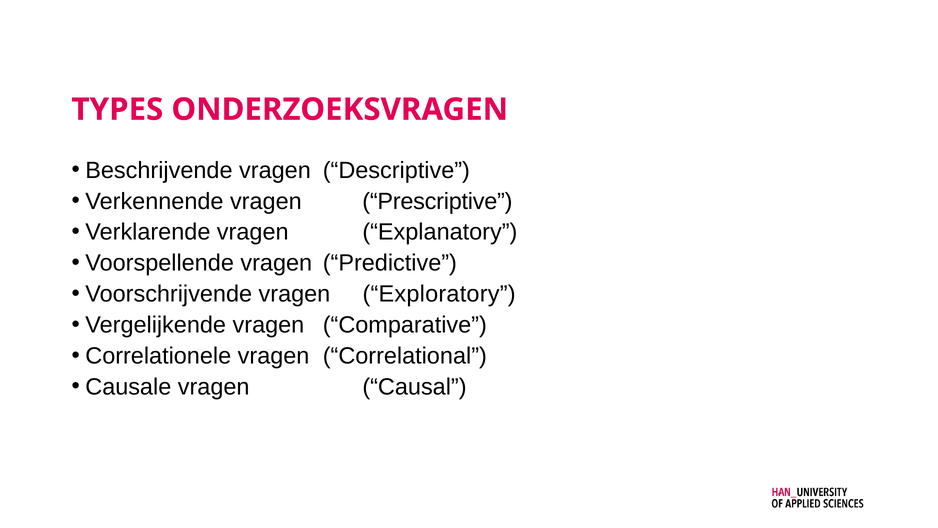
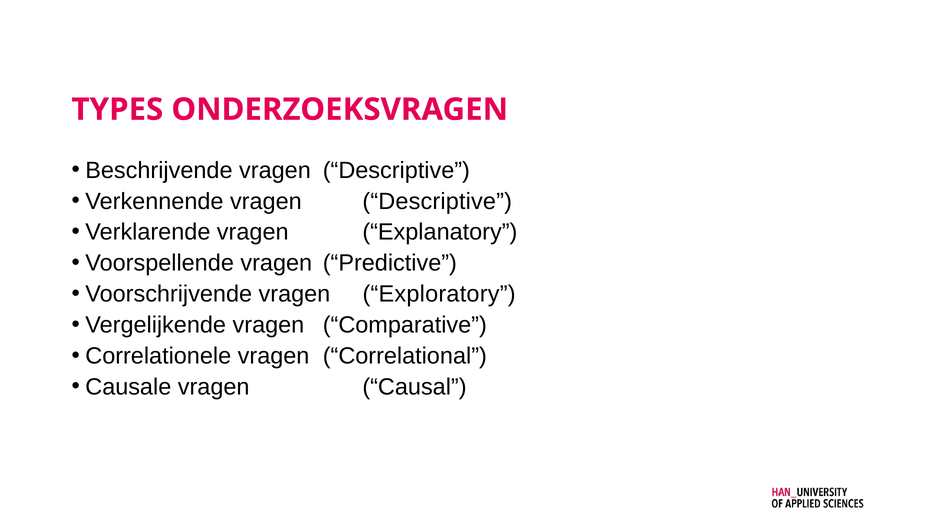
Verkennende vragen Prescriptive: Prescriptive -> Descriptive (437, 201)
